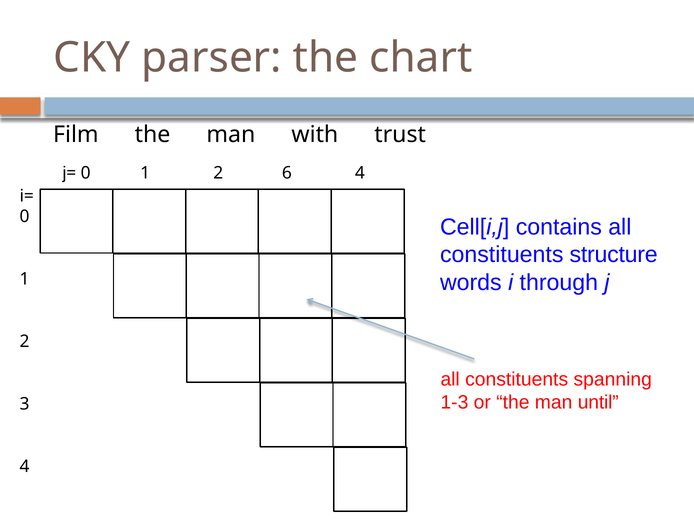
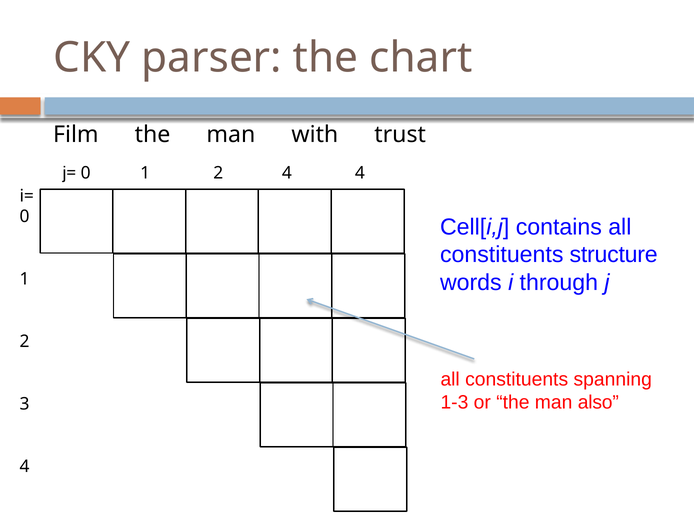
2 6: 6 -> 4 (287, 173)
until: until -> also (598, 402)
